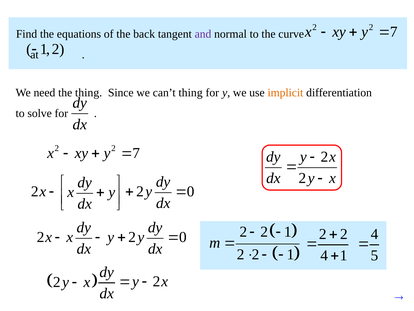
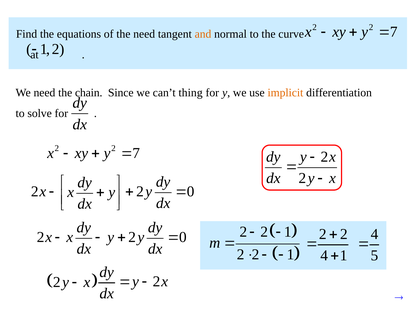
the back: back -> need (144, 34)
and colour: purple -> orange (203, 34)
the thing: thing -> chain (89, 93)
